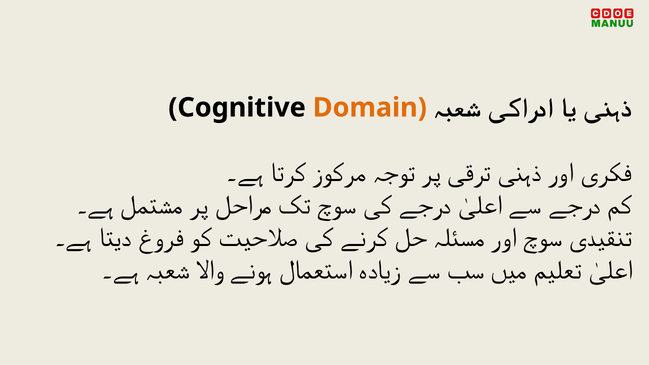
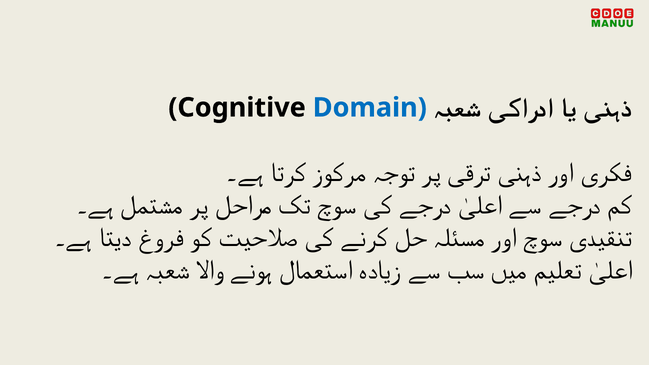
Domain colour: orange -> blue (370, 108)
